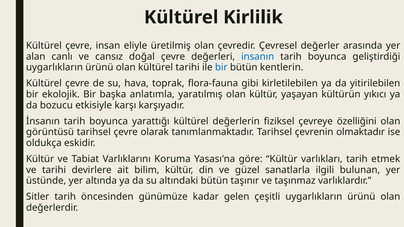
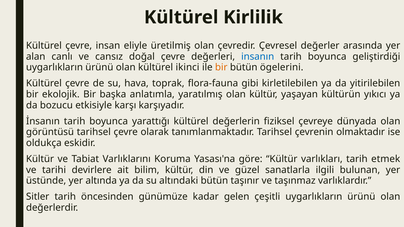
kültürel tarihi: tarihi -> ikinci (188, 68)
bir colour: blue -> orange (221, 68)
kentlerin: kentlerin -> ögelerini (282, 68)
özelliğini: özelliğini -> dünyada (357, 121)
